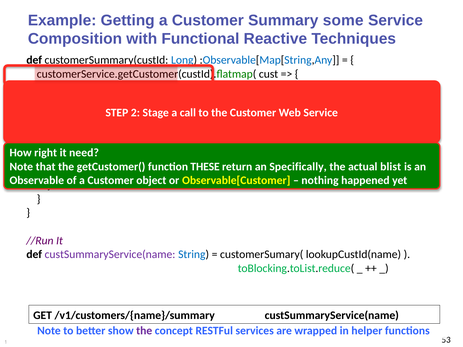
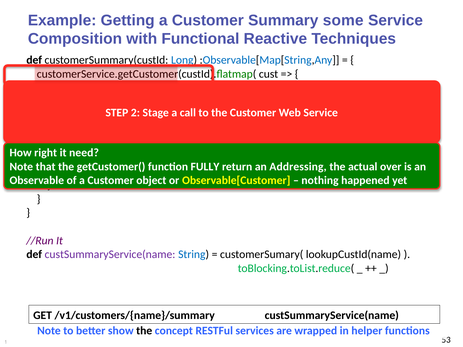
THESE: THESE -> FULLY (205, 167)
Specifically: Specifically -> Addressing (298, 167)
actual blist: blist -> over (391, 167)
the colour: purple -> black (144, 331)
